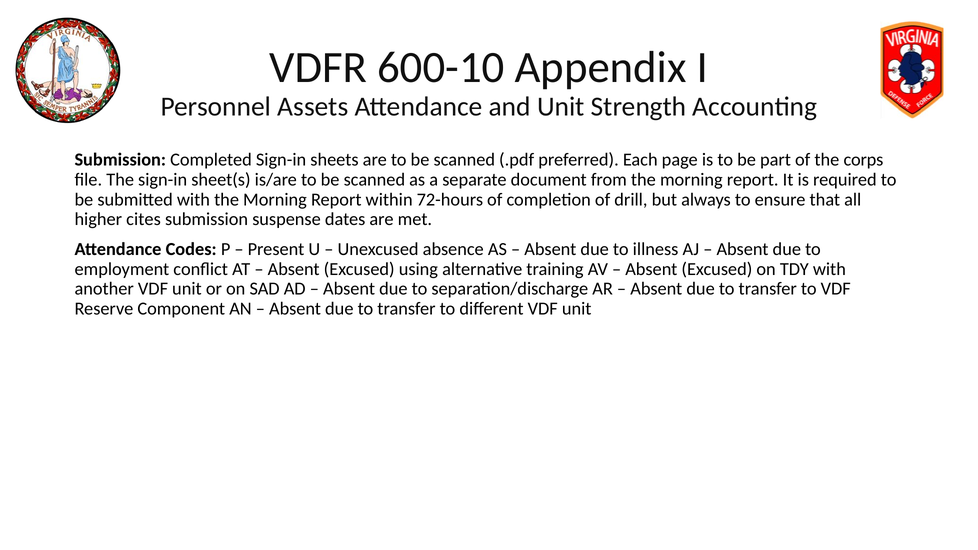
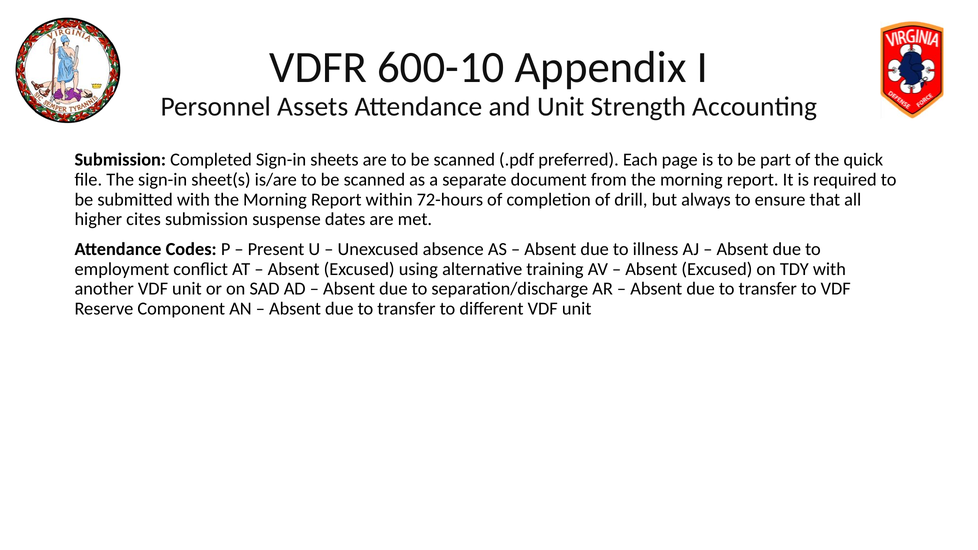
corps: corps -> quick (863, 160)
